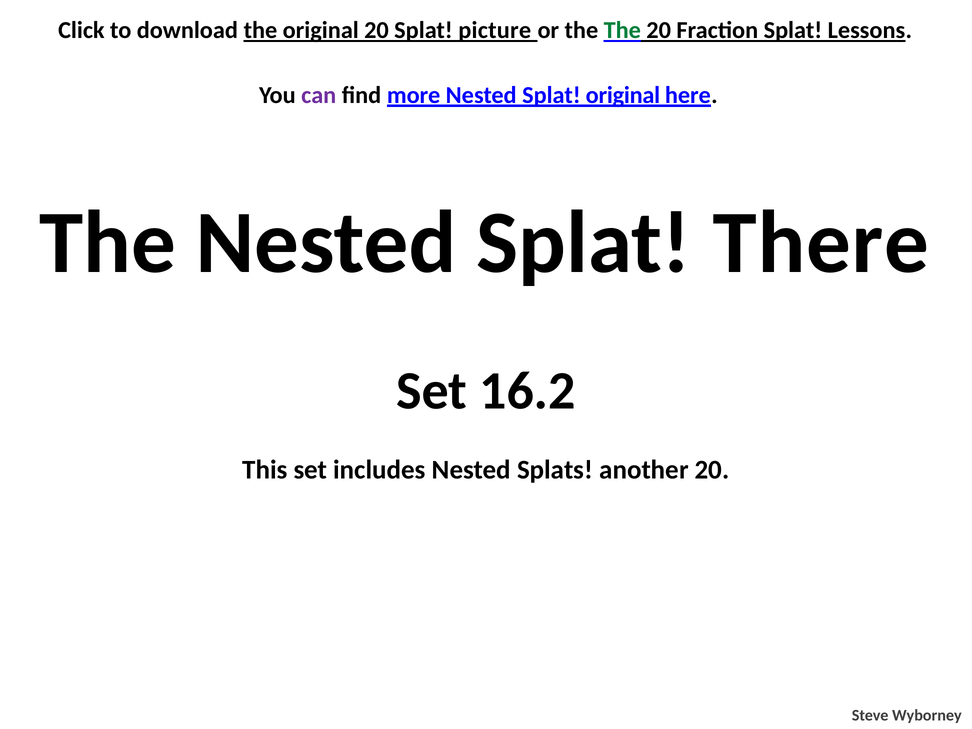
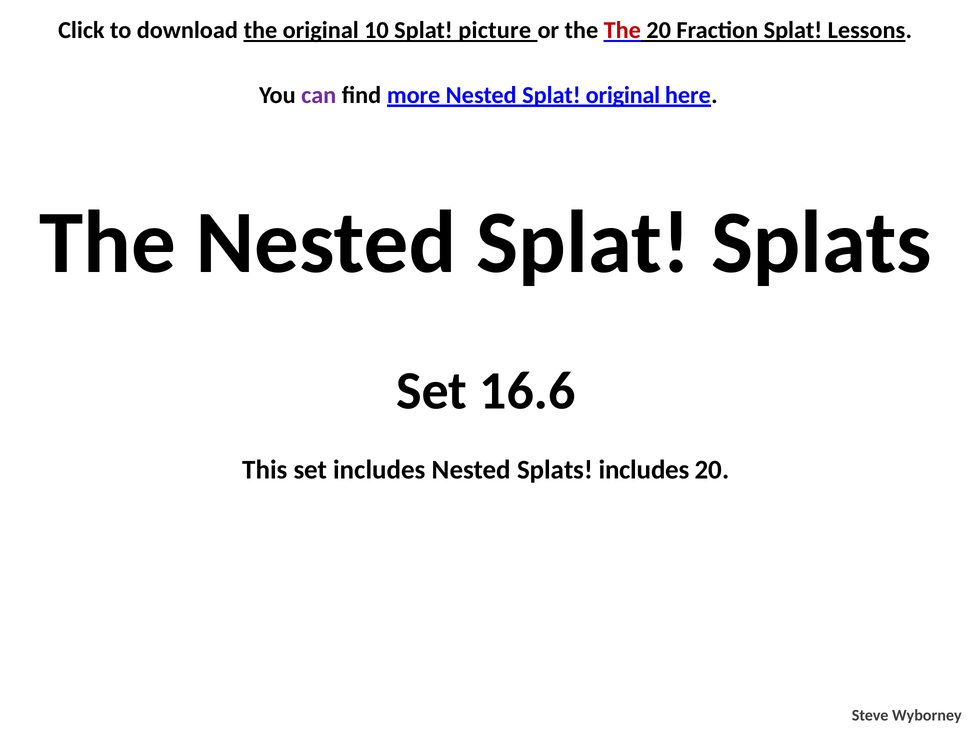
original 20: 20 -> 10 (376, 30)
The colour: green -> red (622, 30)
Splat There: There -> Splats (821, 243)
16.2: 16.2 -> 16.6 (527, 391)
Splats another: another -> includes (644, 470)
